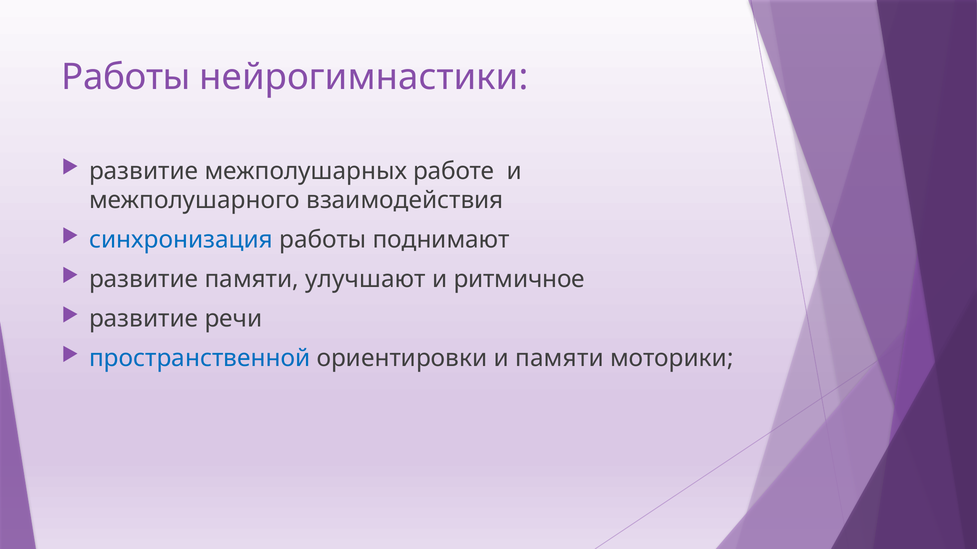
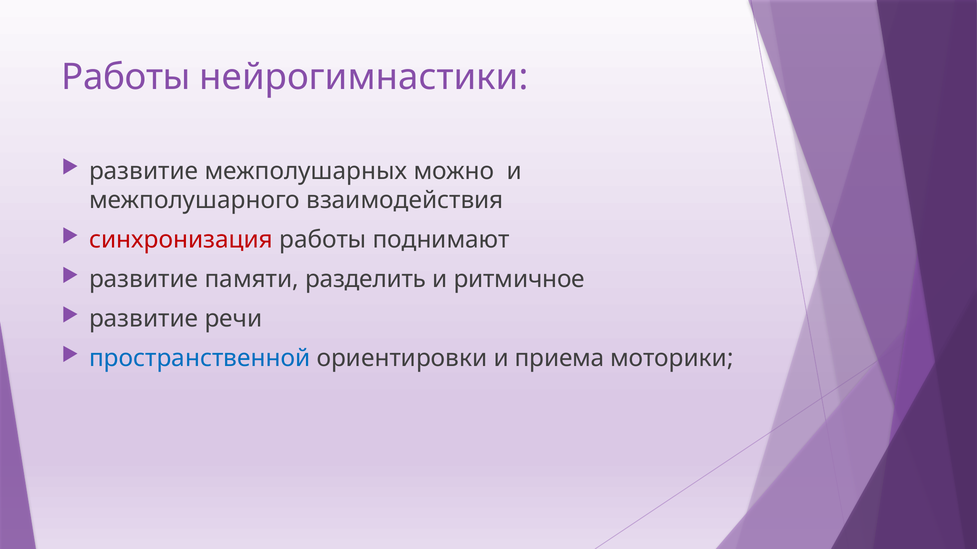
работе: работе -> можно (454, 171)
синхронизация colour: blue -> red (181, 240)
улучшают: улучшают -> разделить (366, 279)
и памяти: памяти -> приема (560, 358)
